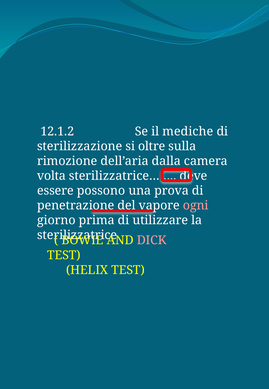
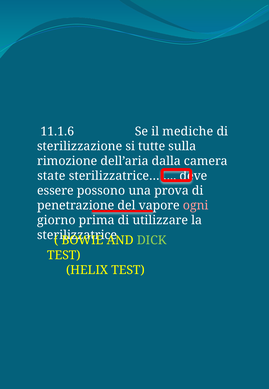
12.1.2: 12.1.2 -> 11.1.6 (57, 131)
oltre: oltre -> tutte (152, 146)
volta: volta -> state (51, 176)
DICK colour: pink -> light green (152, 240)
